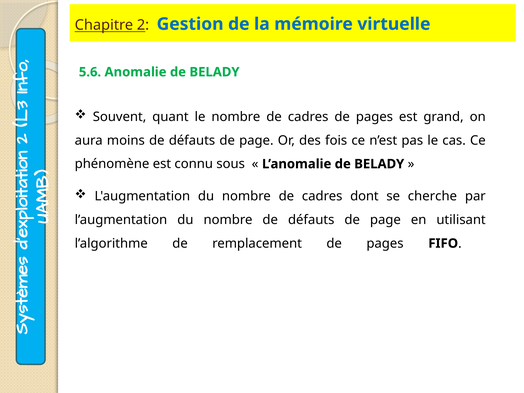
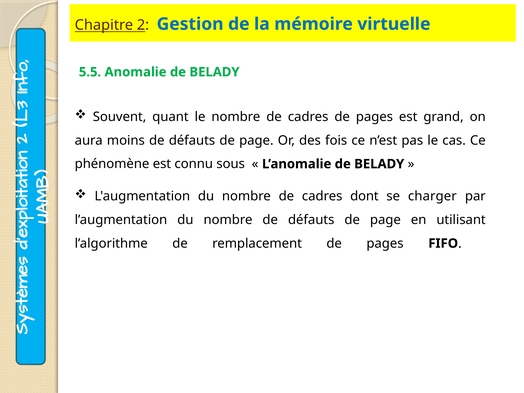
5.6: 5.6 -> 5.5 (90, 72)
cherche: cherche -> charger (432, 196)
